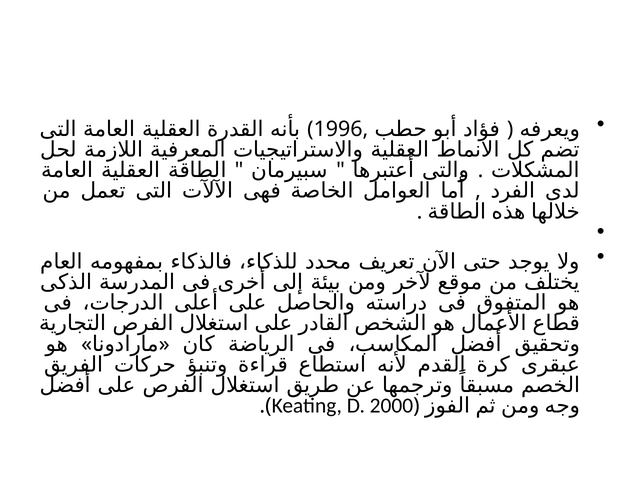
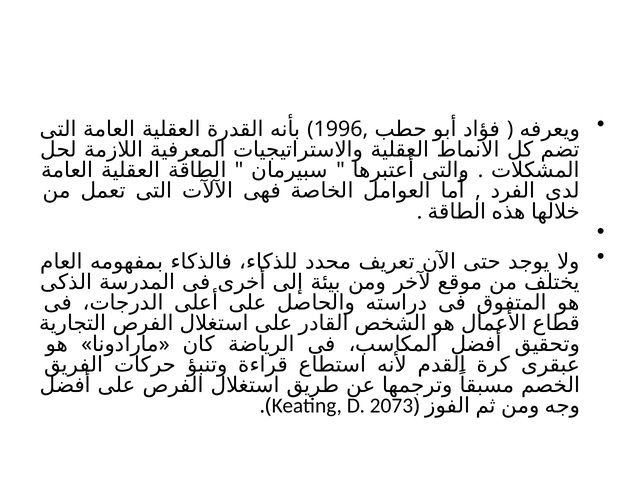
2000: 2000 -> 2073 (391, 406)
